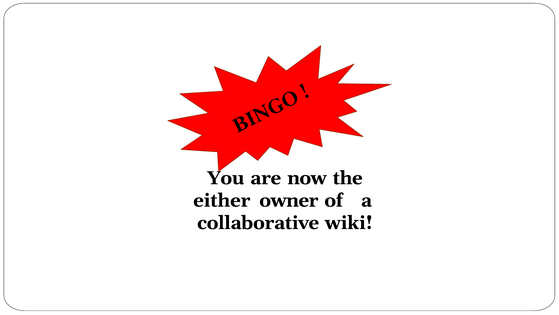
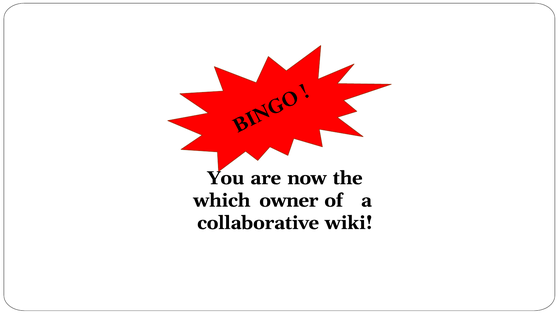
either: either -> which (222, 200)
